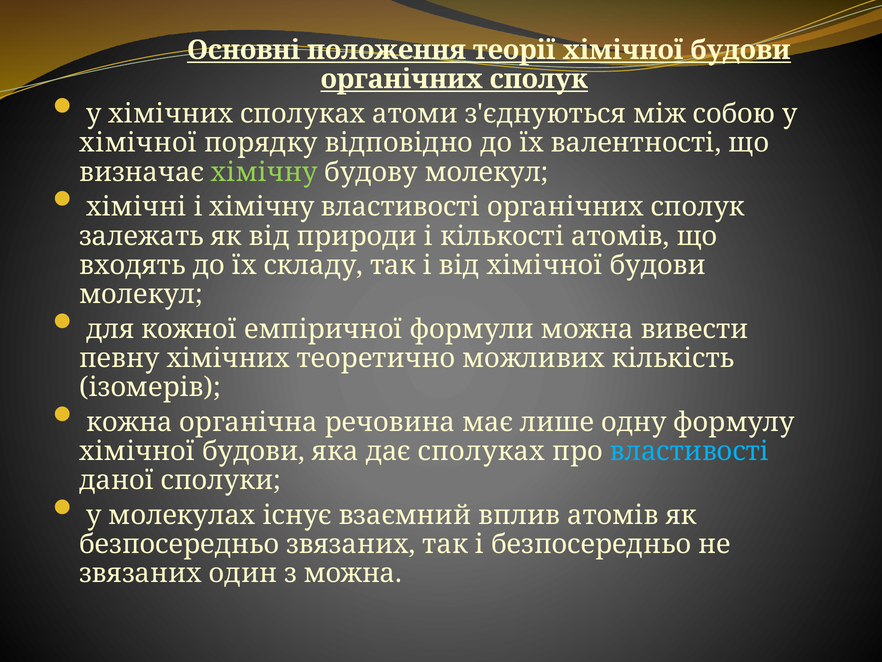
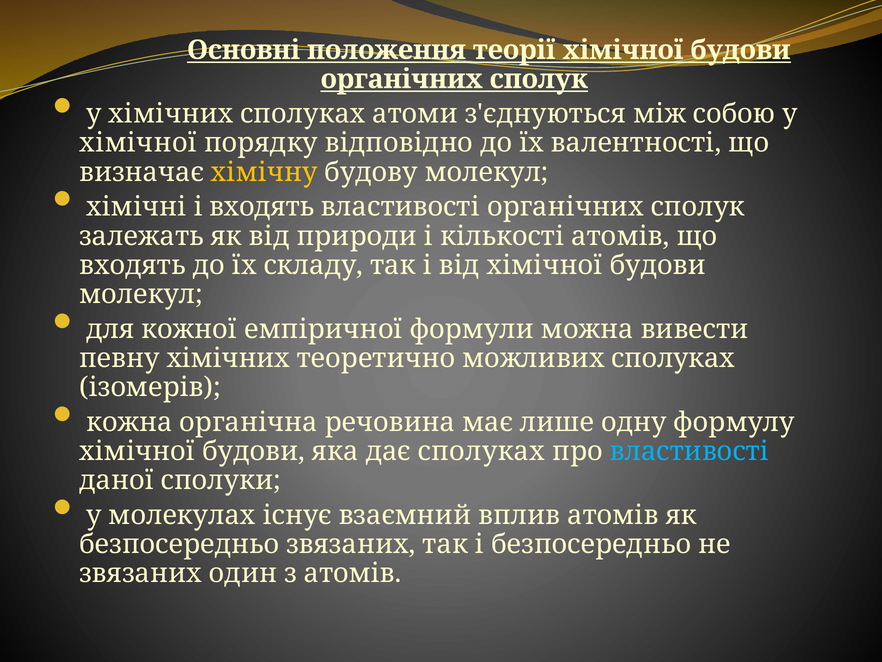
хімічну colour: light green -> yellow (264, 172)
і хімічну: хімічну -> входять (262, 207)
можливих кількість: кількість -> сполуках (673, 358)
з можна: можна -> атомів (353, 573)
